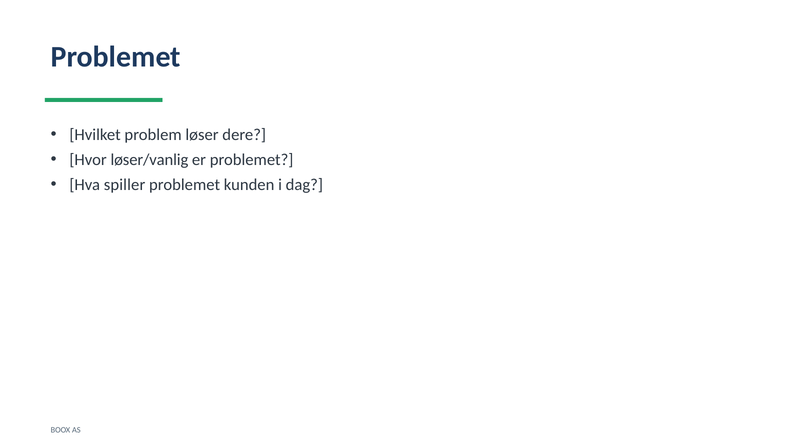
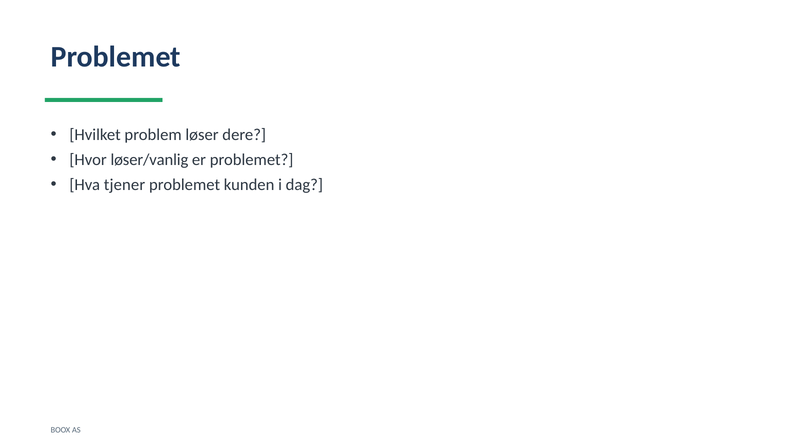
spiller: spiller -> tjener (125, 185)
